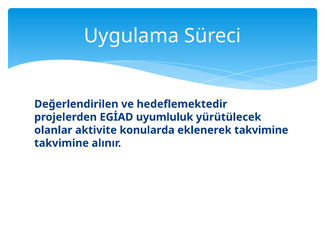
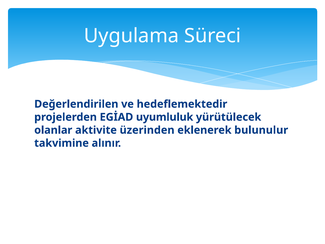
konularda: konularda -> üzerinden (147, 130)
eklenerek takvimine: takvimine -> bulunulur (261, 130)
